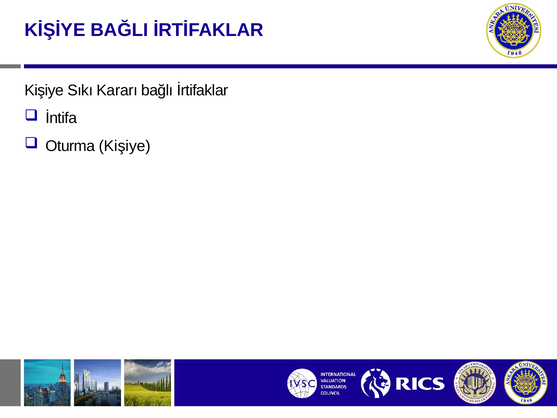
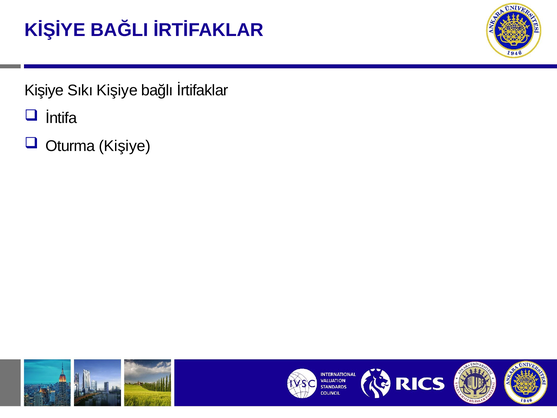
Sıkı Kararı: Kararı -> Kişiye (117, 90)
